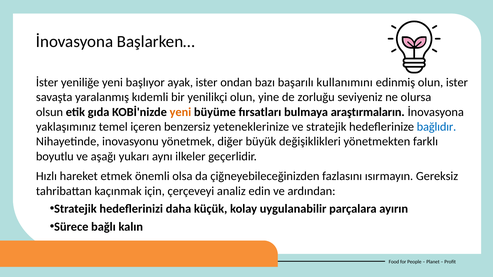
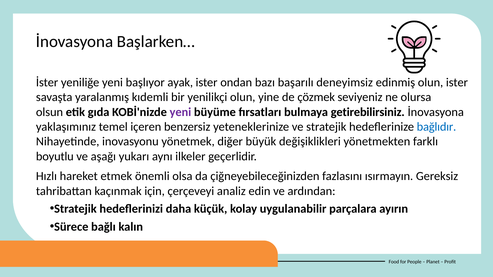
kullanımını: kullanımını -> deneyimsiz (345, 83)
zorluğu: zorluğu -> çözmek (316, 97)
yeni colour: orange -> purple (180, 112)
araştırmaların: araştırmaların -> getirebilirsiniz (368, 112)
